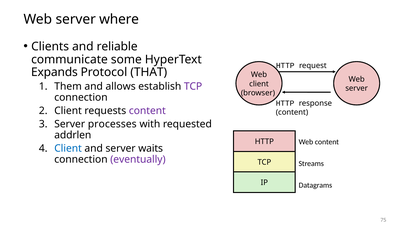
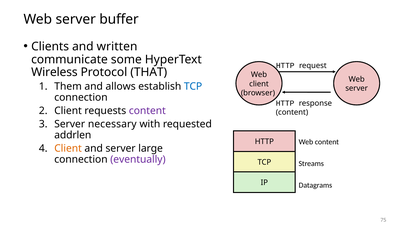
where: where -> buffer (119, 19)
reliable: reliable -> written (117, 46)
Expands: Expands -> Wireless (54, 72)
TCP colour: purple -> blue (193, 86)
processes: processes -> necessary (112, 124)
Client colour: blue -> orange (68, 148)
waits: waits -> large (151, 148)
